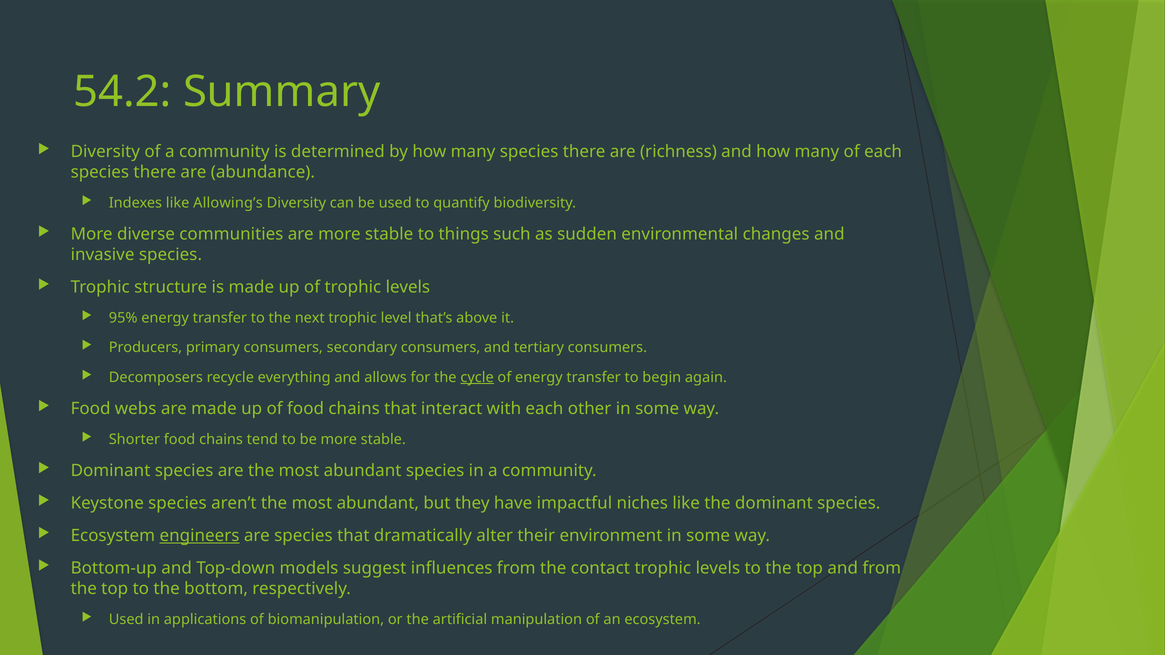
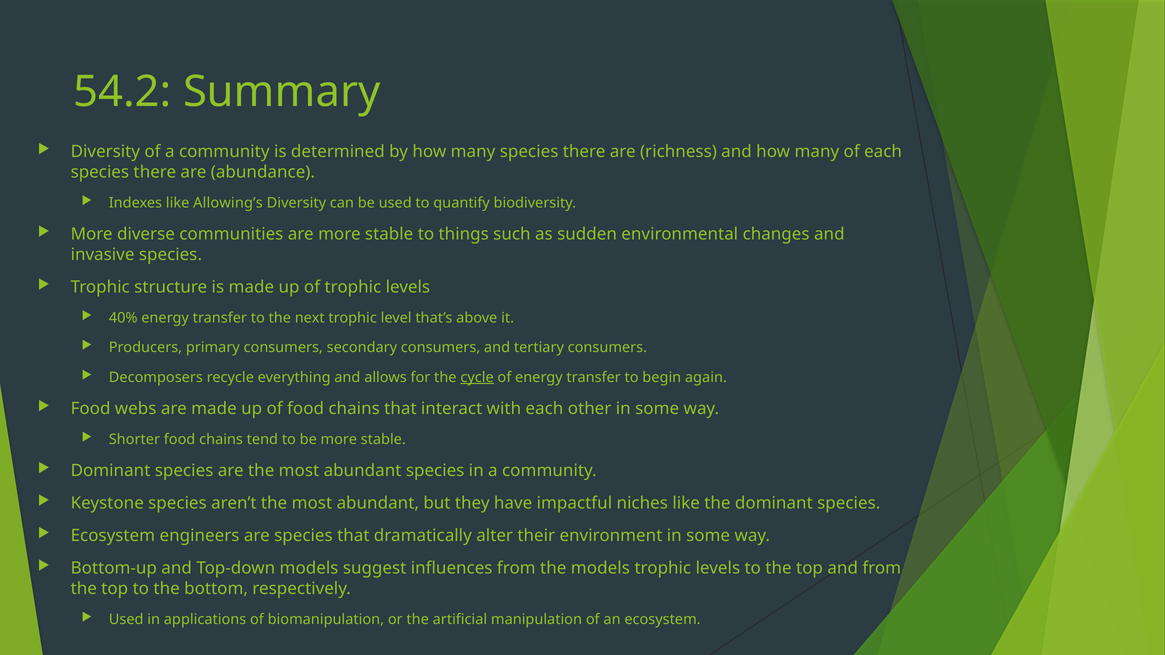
95%: 95% -> 40% (123, 318)
engineers underline: present -> none (200, 536)
the contact: contact -> models (600, 569)
